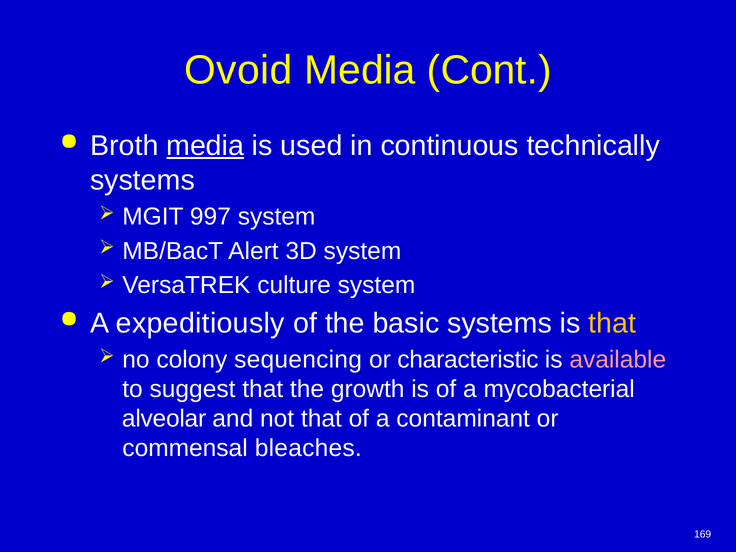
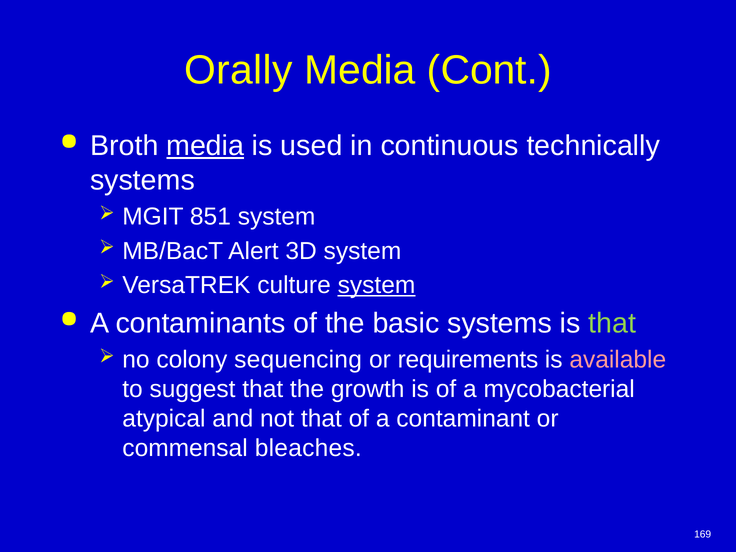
Ovoid: Ovoid -> Orally (238, 70)
997: 997 -> 851 (210, 217)
system underline: none -> present (377, 285)
expeditiously: expeditiously -> contaminants (200, 323)
that colour: yellow -> light green (612, 323)
characteristic: characteristic -> requirements (468, 360)
alveolar: alveolar -> atypical (164, 419)
